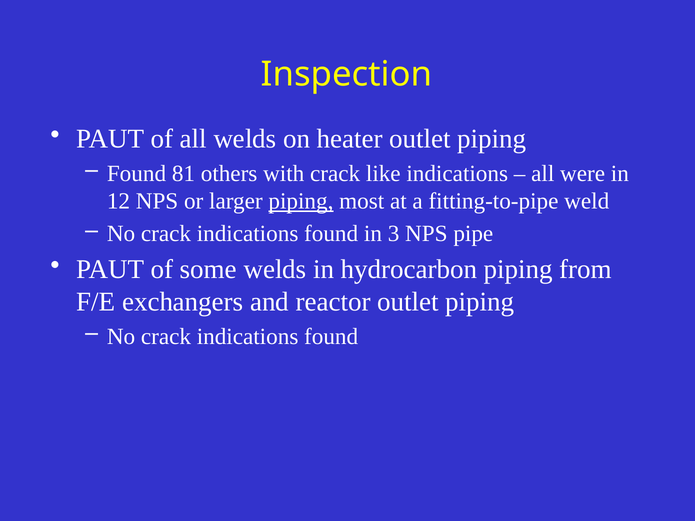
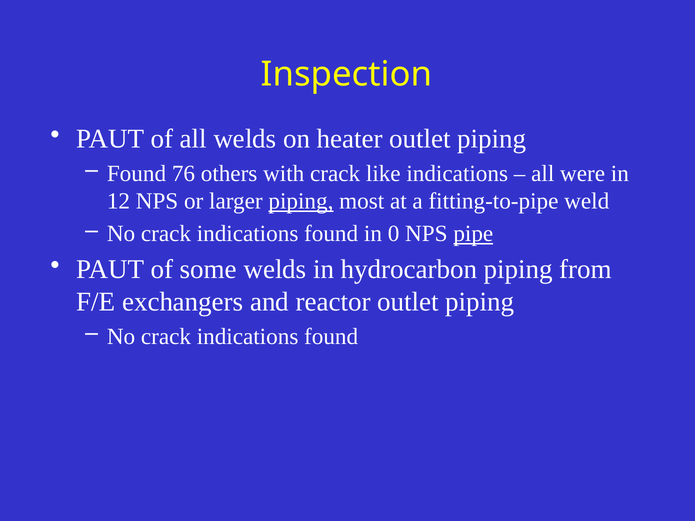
81: 81 -> 76 (183, 174)
3: 3 -> 0 (394, 234)
pipe underline: none -> present (473, 234)
